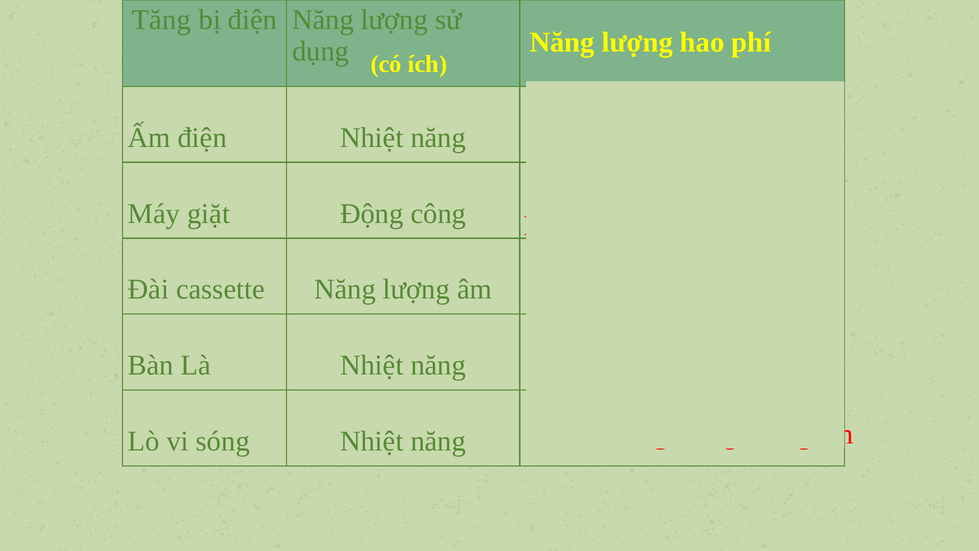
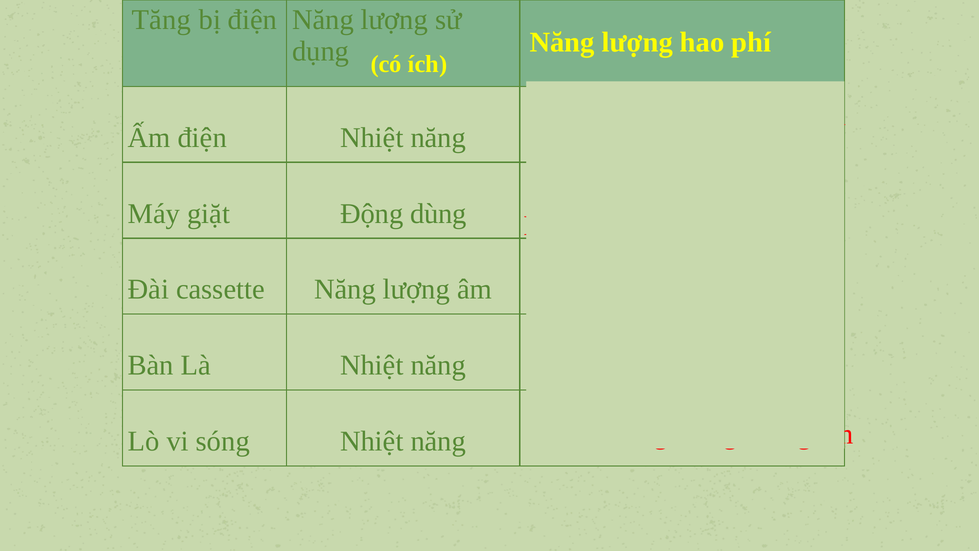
công: công -> dùng (439, 214)
